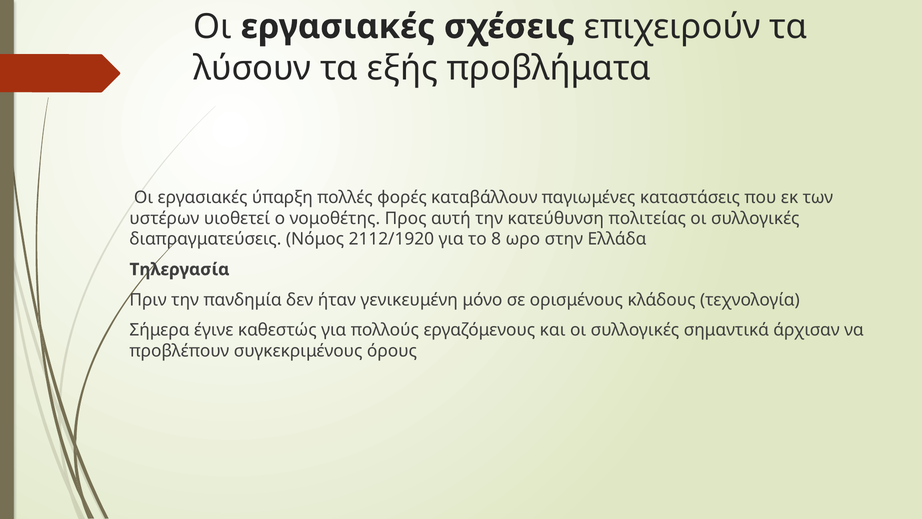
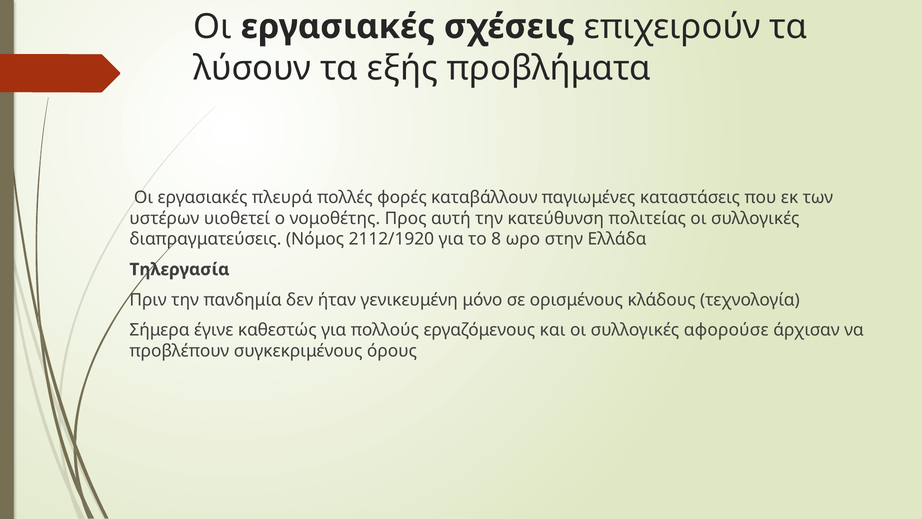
ύπαρξη: ύπαρξη -> πλευρά (282, 197)
σημαντικά: σημαντικά -> αφορούσε (726, 330)
